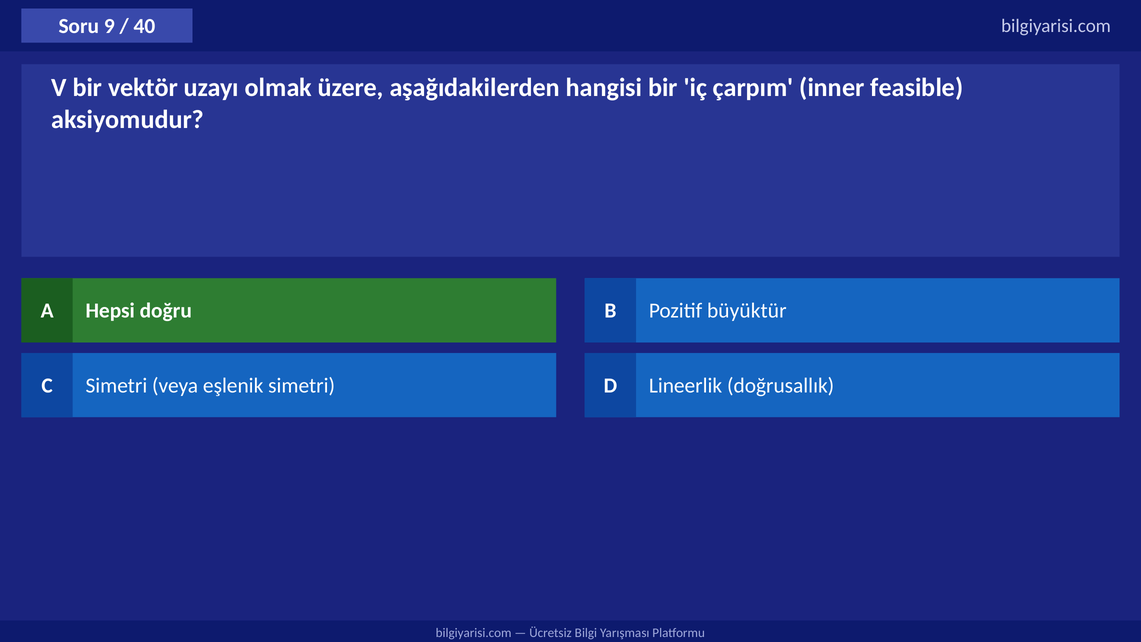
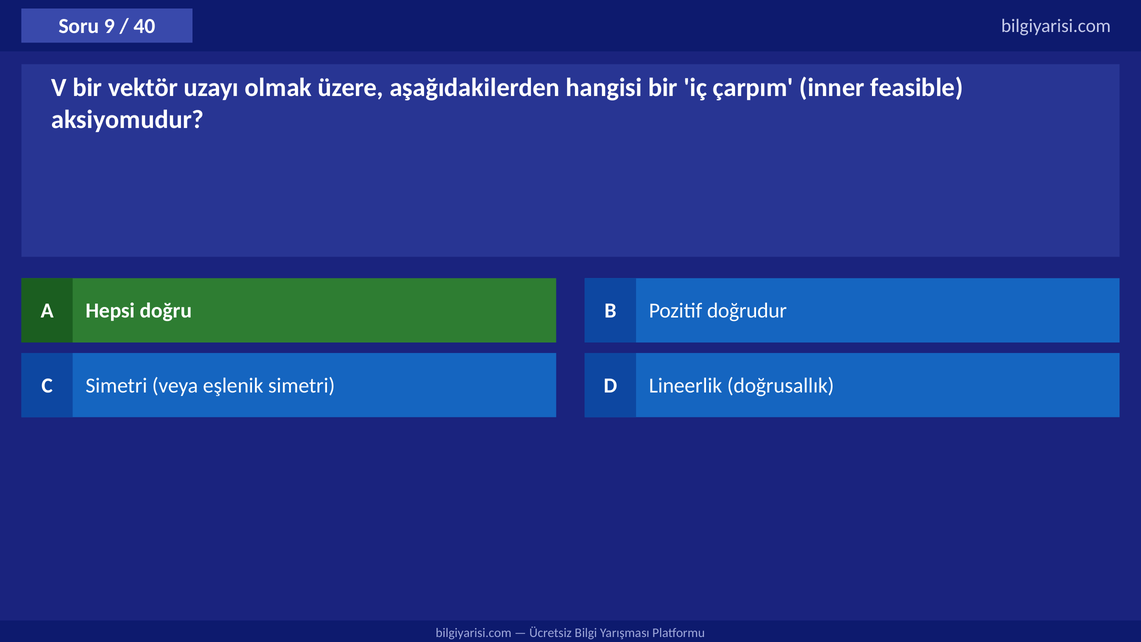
büyüktür: büyüktür -> doğrudur (747, 311)
